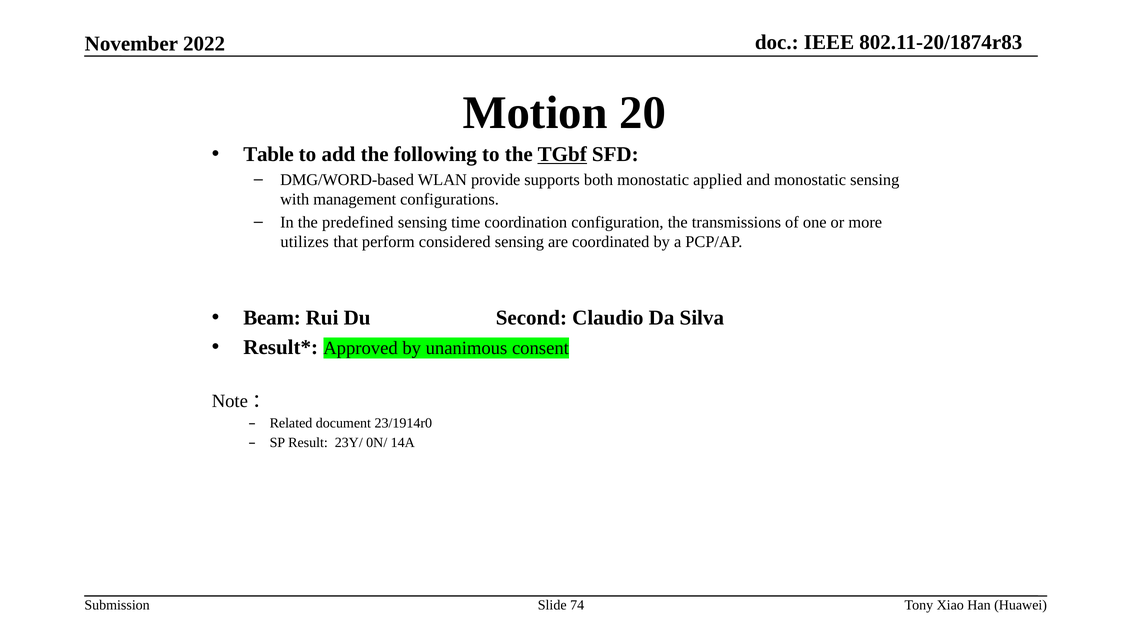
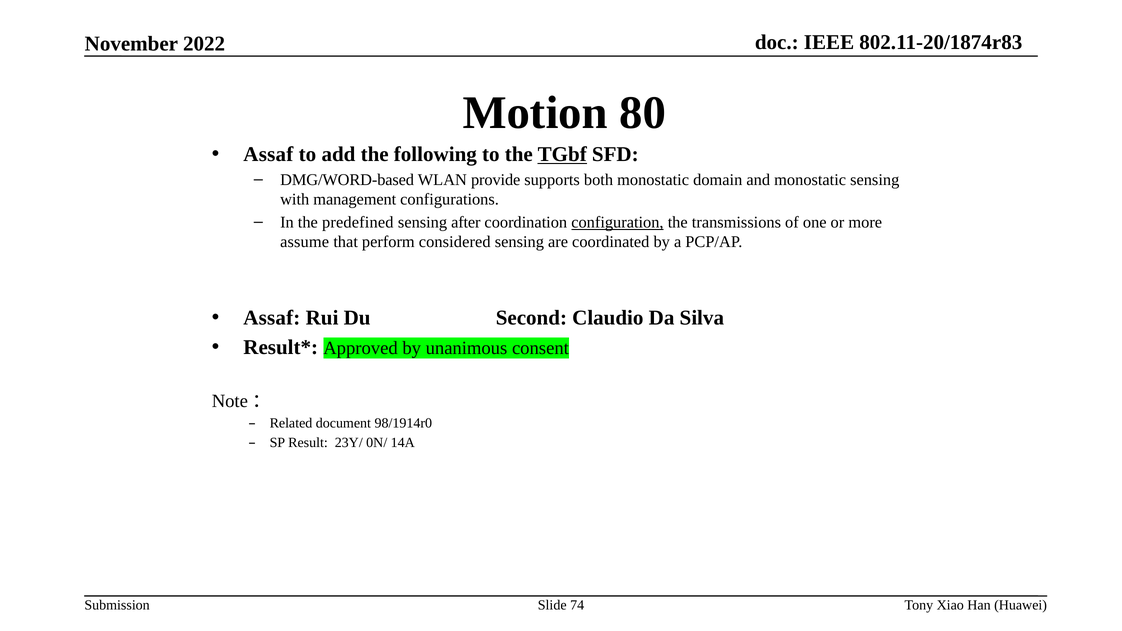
20: 20 -> 80 (643, 113)
Table: Table -> Assaf (268, 154)
applied: applied -> domain (718, 180)
time: time -> after (466, 222)
configuration underline: none -> present (617, 222)
utilizes: utilizes -> assume (305, 242)
Beam: Beam -> Assaf (272, 318)
23/1914r0: 23/1914r0 -> 98/1914r0 (403, 423)
